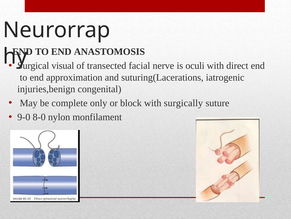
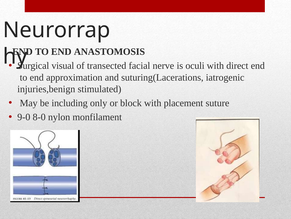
congenital: congenital -> stimulated (100, 89)
complete: complete -> including (70, 103)
surgically: surgically -> placement (183, 103)
